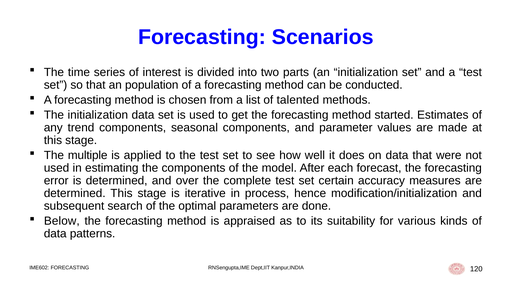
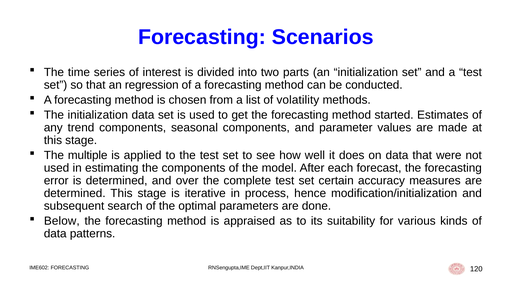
population: population -> regression (152, 85)
talented: talented -> volatility (298, 100)
